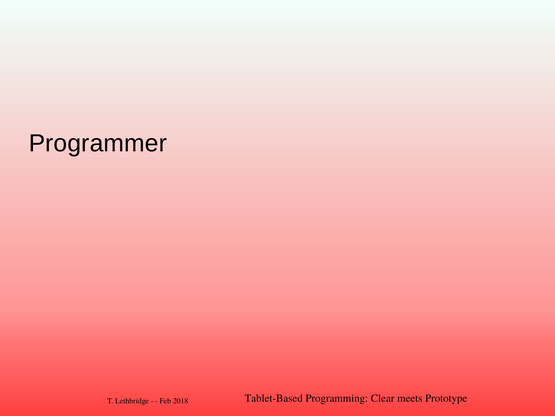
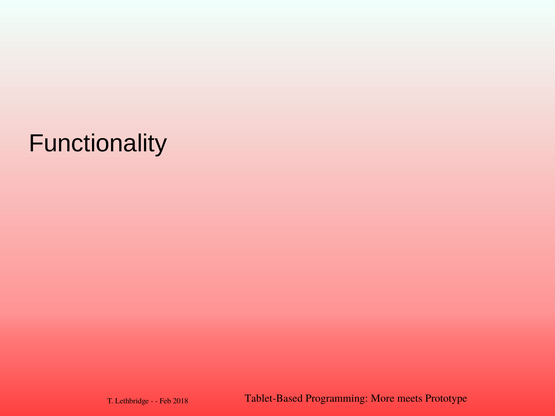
Programmer: Programmer -> Functionality (98, 143)
Clear: Clear -> More (383, 399)
